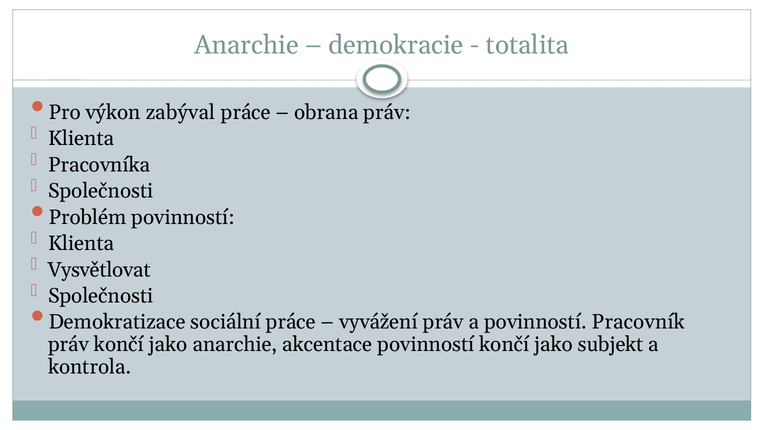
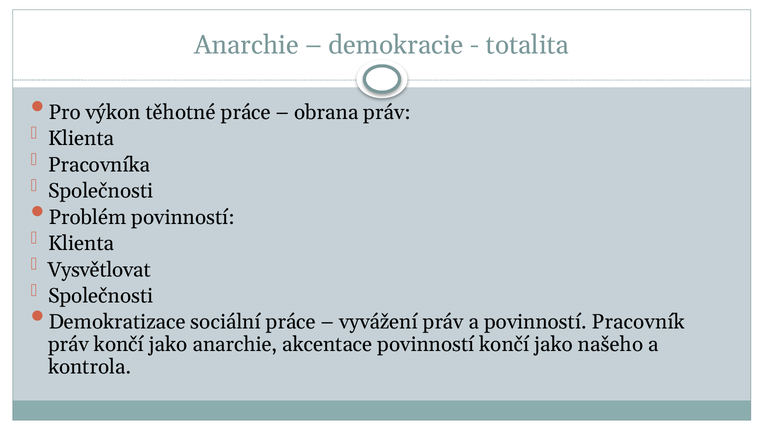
zabýval: zabýval -> těhotné (181, 112)
subjekt: subjekt -> našeho (611, 344)
